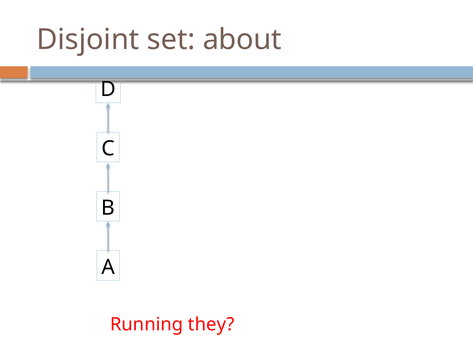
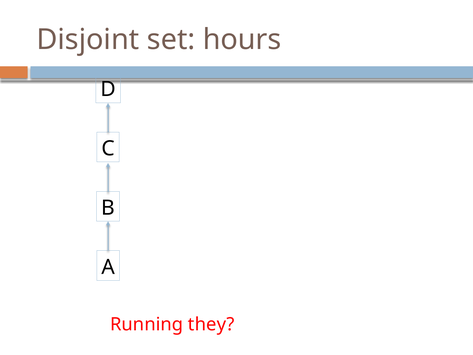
about: about -> hours (242, 39)
